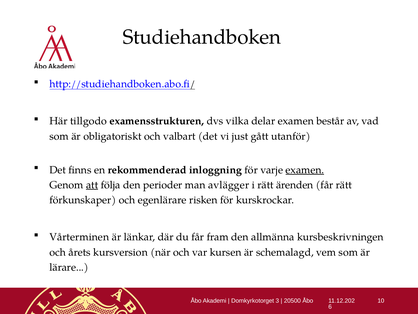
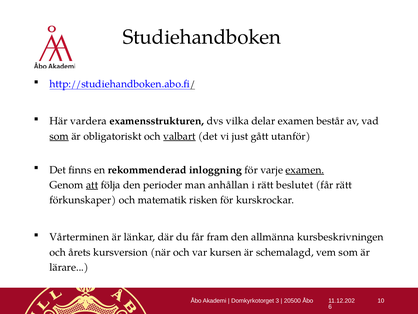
tillgodo: tillgodo -> vardera (89, 121)
som underline: none -> present (59, 136)
valbart underline: none -> present (179, 136)
avlägger: avlägger -> anhållan (229, 185)
ärenden: ärenden -> beslutet (295, 185)
egenlärare: egenlärare -> matematik (162, 200)
